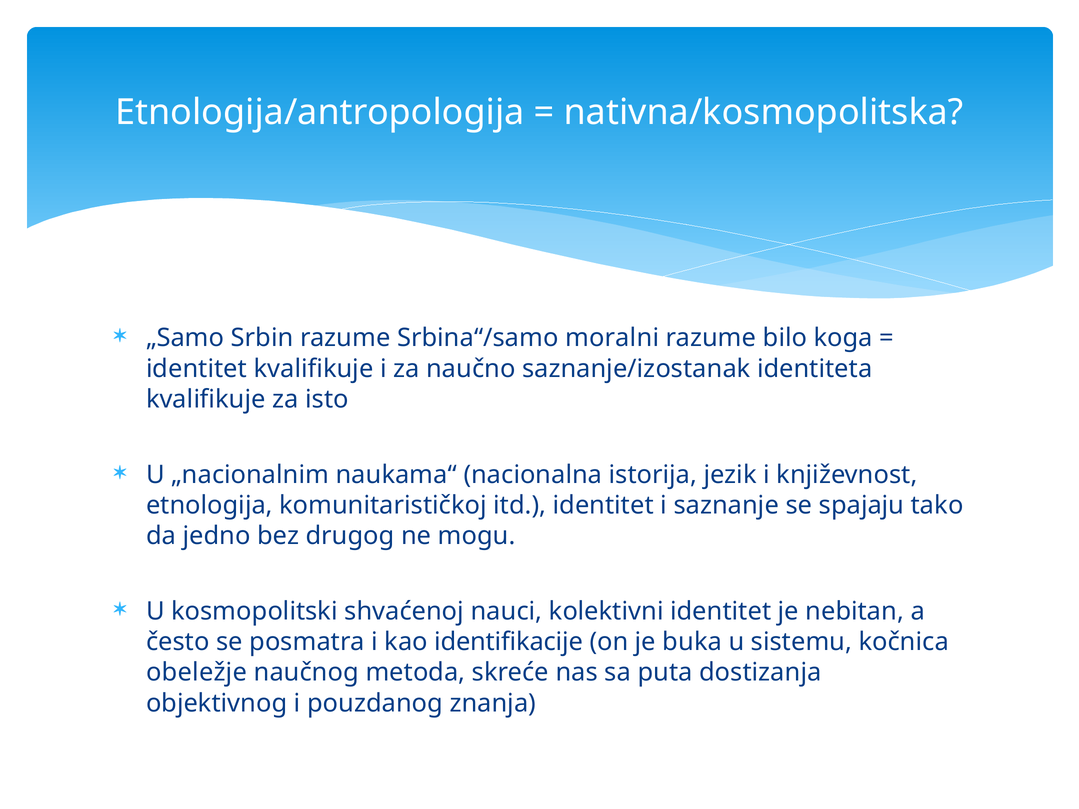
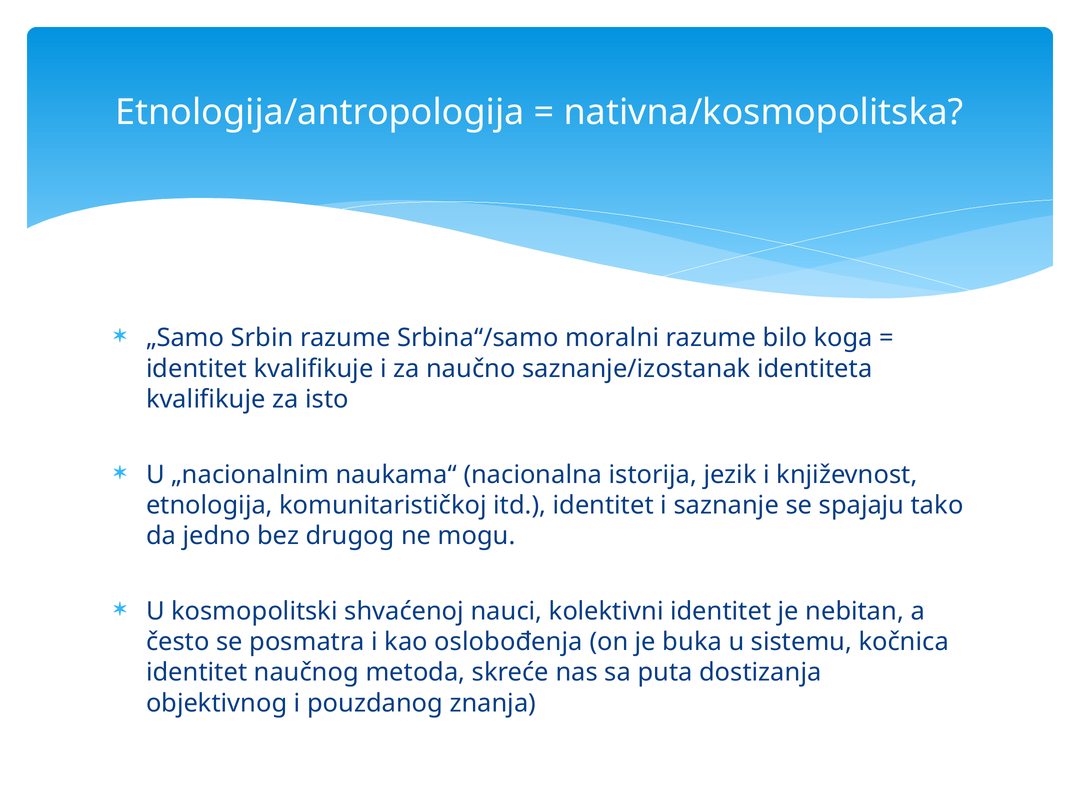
identifikacije: identifikacije -> oslobođenja (509, 642)
obeležje: obeležje -> identitet (197, 673)
